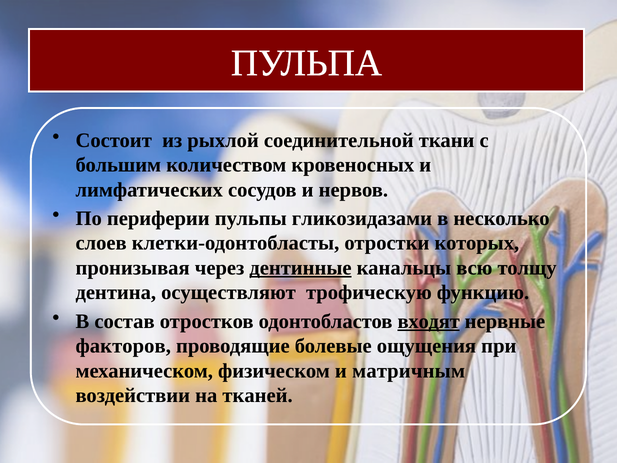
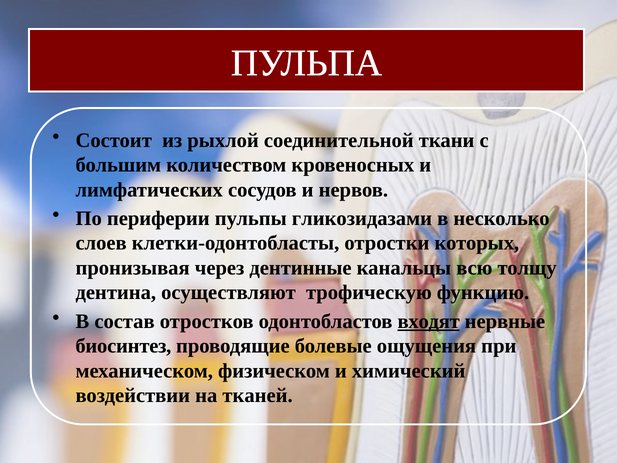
дентинные underline: present -> none (300, 268)
факторов: факторов -> биосинтез (123, 346)
матричным: матричным -> химический (409, 371)
